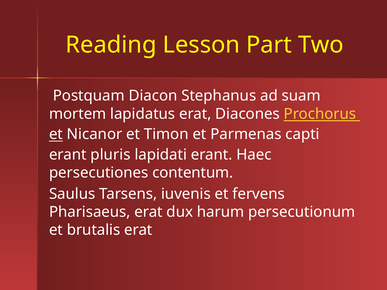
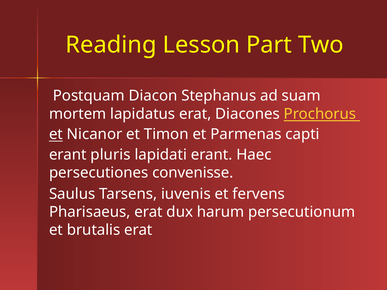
contentum: contentum -> convenisse (193, 173)
